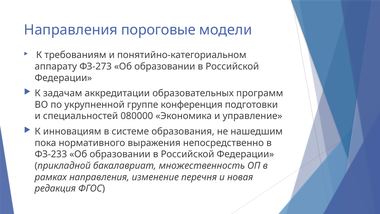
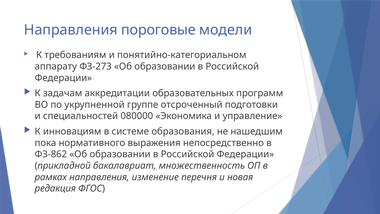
конференция: конференция -> отсроченный (192, 105)
ФЗ-233: ФЗ-233 -> ФЗ-862 (51, 154)
